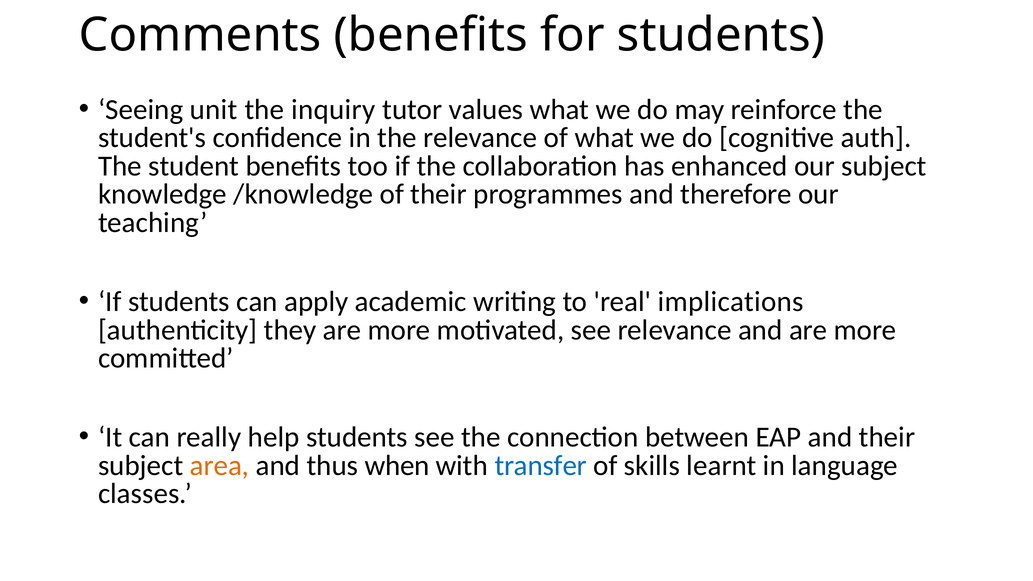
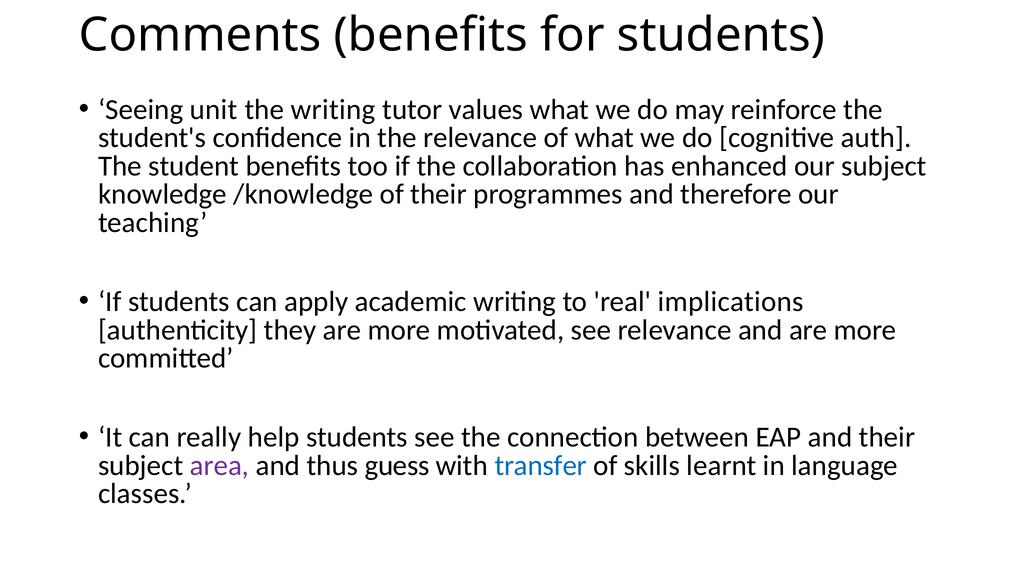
the inquiry: inquiry -> writing (333, 110)
area colour: orange -> purple (220, 466)
when: when -> guess (397, 466)
